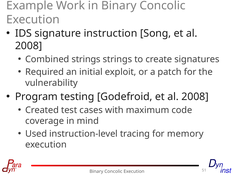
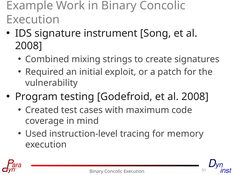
instruction: instruction -> instrument (111, 33)
Combined strings: strings -> mixing (86, 59)
